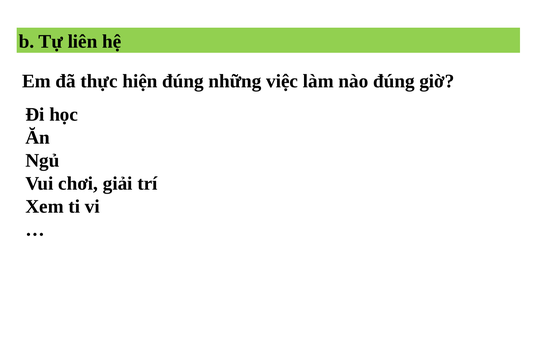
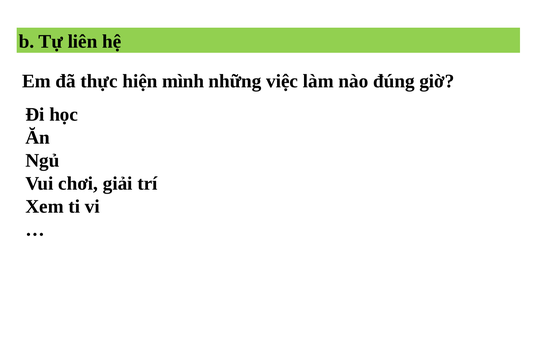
hiện đúng: đúng -> mình (183, 81)
